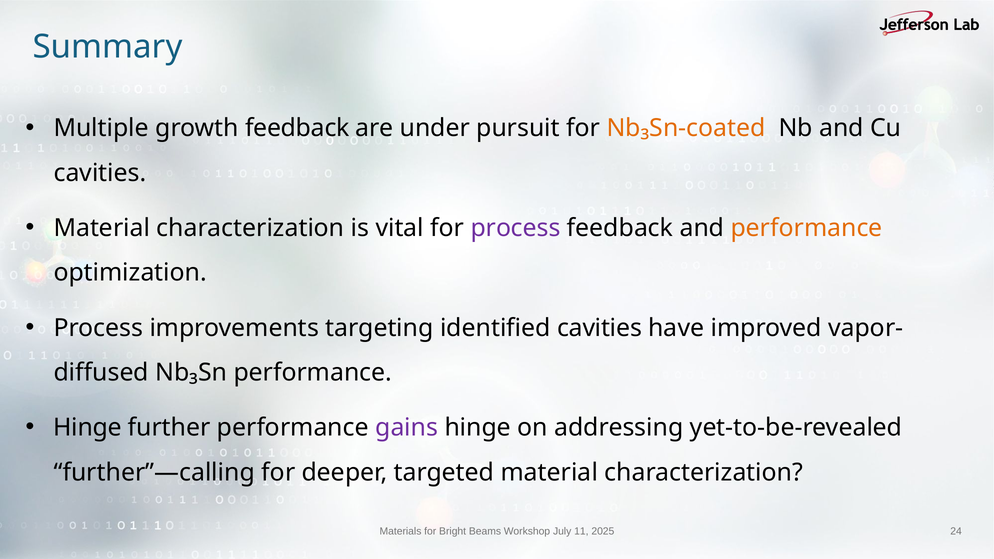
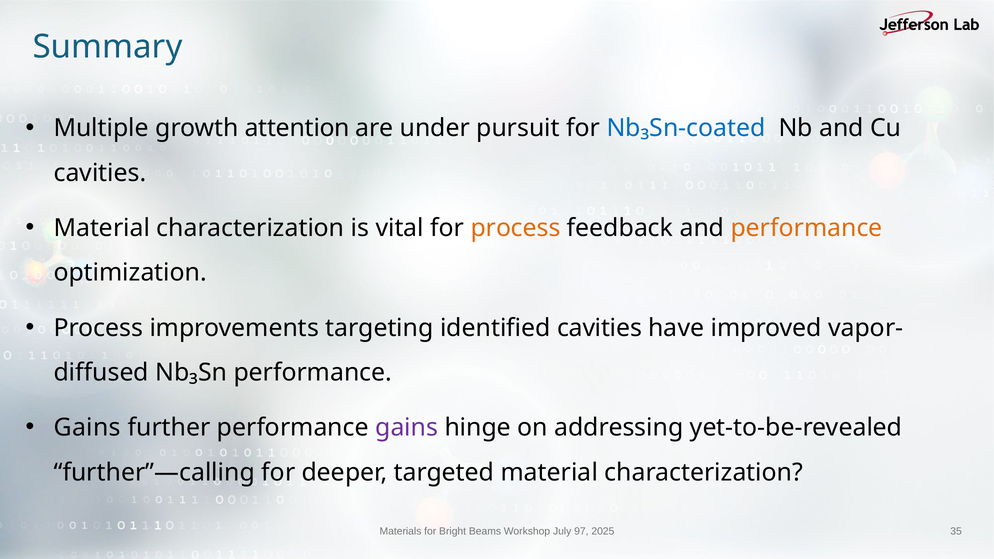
growth feedback: feedback -> attention (297, 128)
Nb₃Sn-coated colour: orange -> blue (686, 128)
process colour: purple -> orange (516, 228)
Hinge: Hinge -> Gains (87, 428)
11: 11 -> 97 (581, 532)
24: 24 -> 35 (956, 532)
